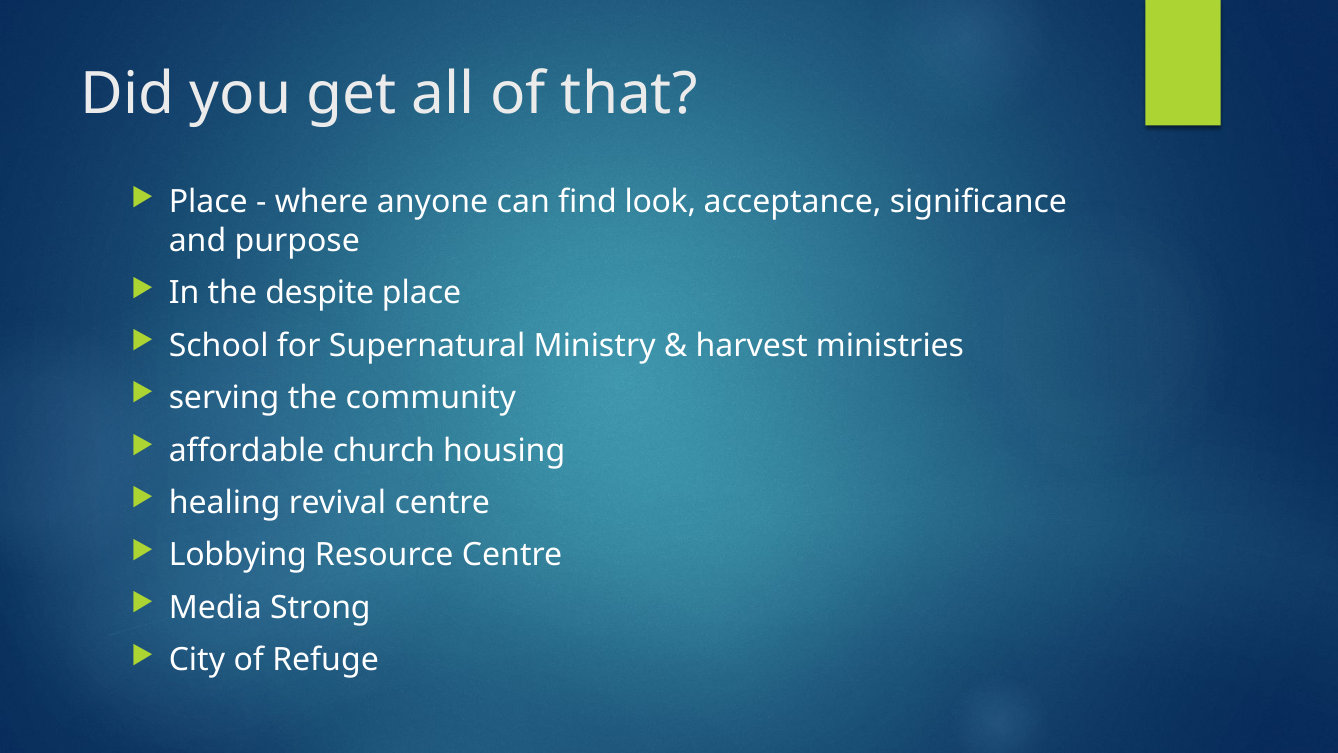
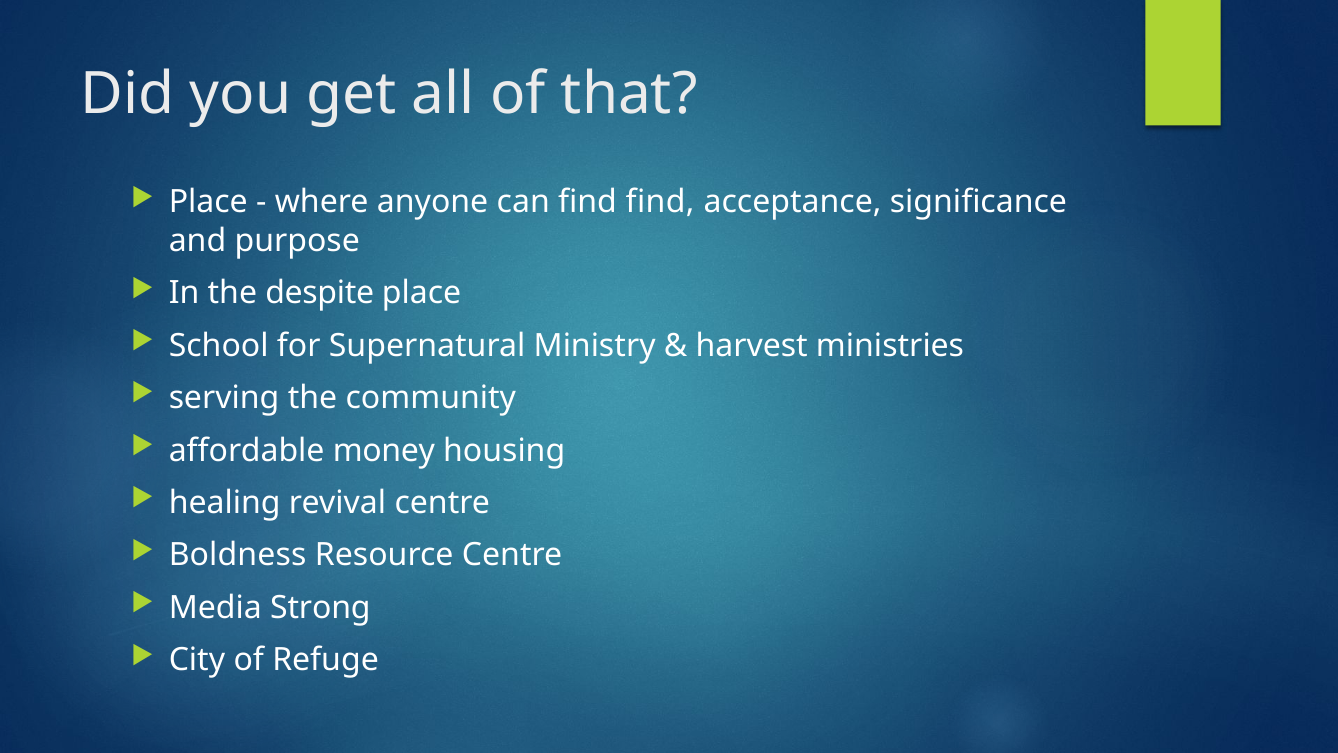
find look: look -> find (660, 202)
church: church -> money (384, 450)
Lobbying: Lobbying -> Boldness (238, 555)
